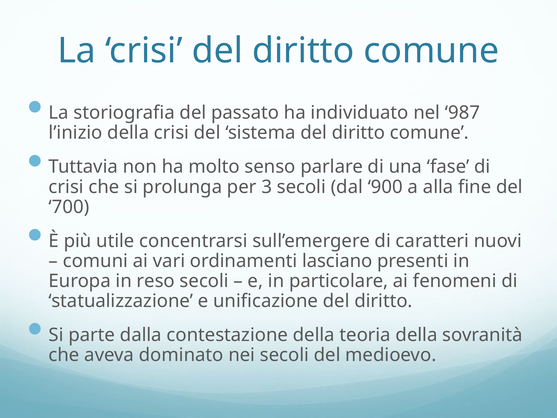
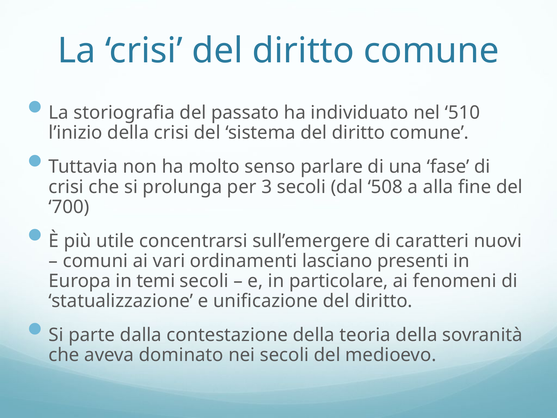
987: 987 -> 510 (462, 113)
900: 900 -> 508 (385, 187)
reso: reso -> temi (156, 281)
